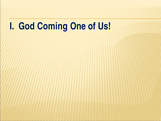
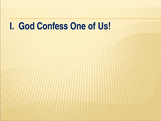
Coming: Coming -> Confess (52, 26)
